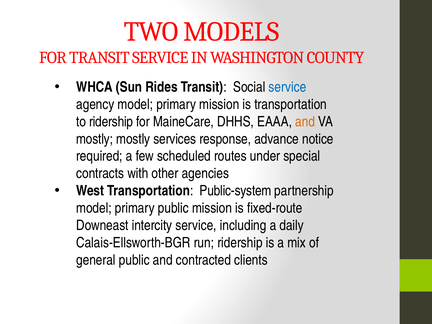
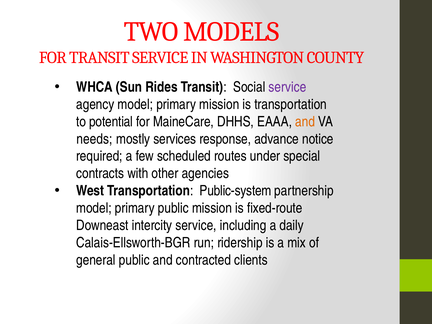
service colour: blue -> purple (287, 87)
to ridership: ridership -> potential (111, 122)
mostly: mostly -> needs (95, 139)
